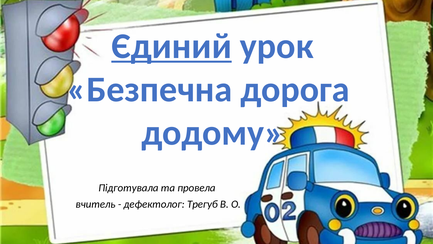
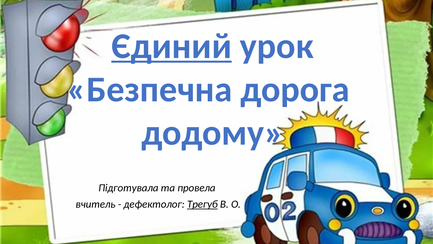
Трегуб underline: none -> present (202, 204)
